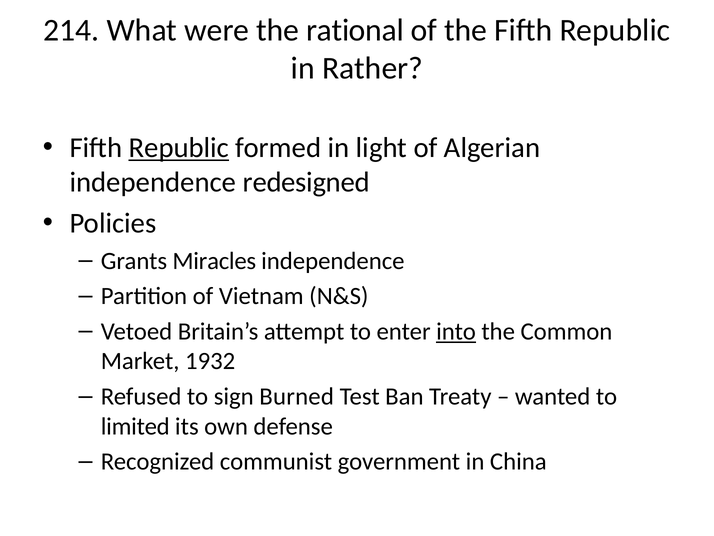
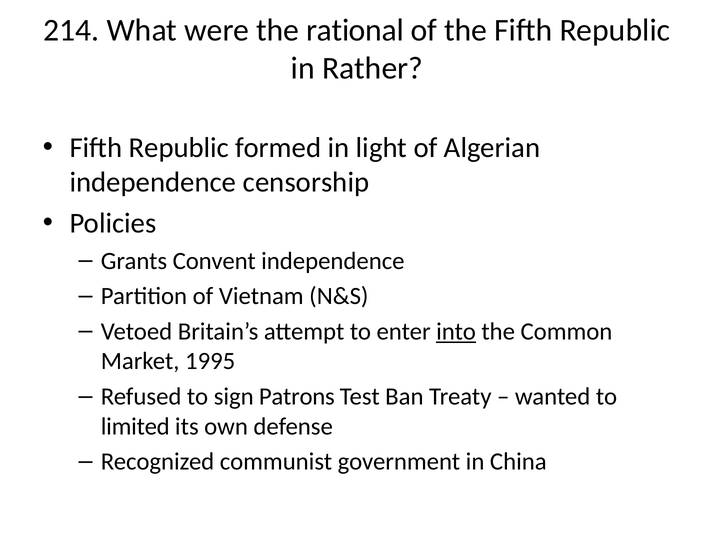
Republic underline: present -> none (179, 148)
redesigned: redesigned -> censorship (306, 182)
Miracles: Miracles -> Convent (214, 261)
1932: 1932 -> 1995 (210, 361)
Burned: Burned -> Patrons (297, 396)
